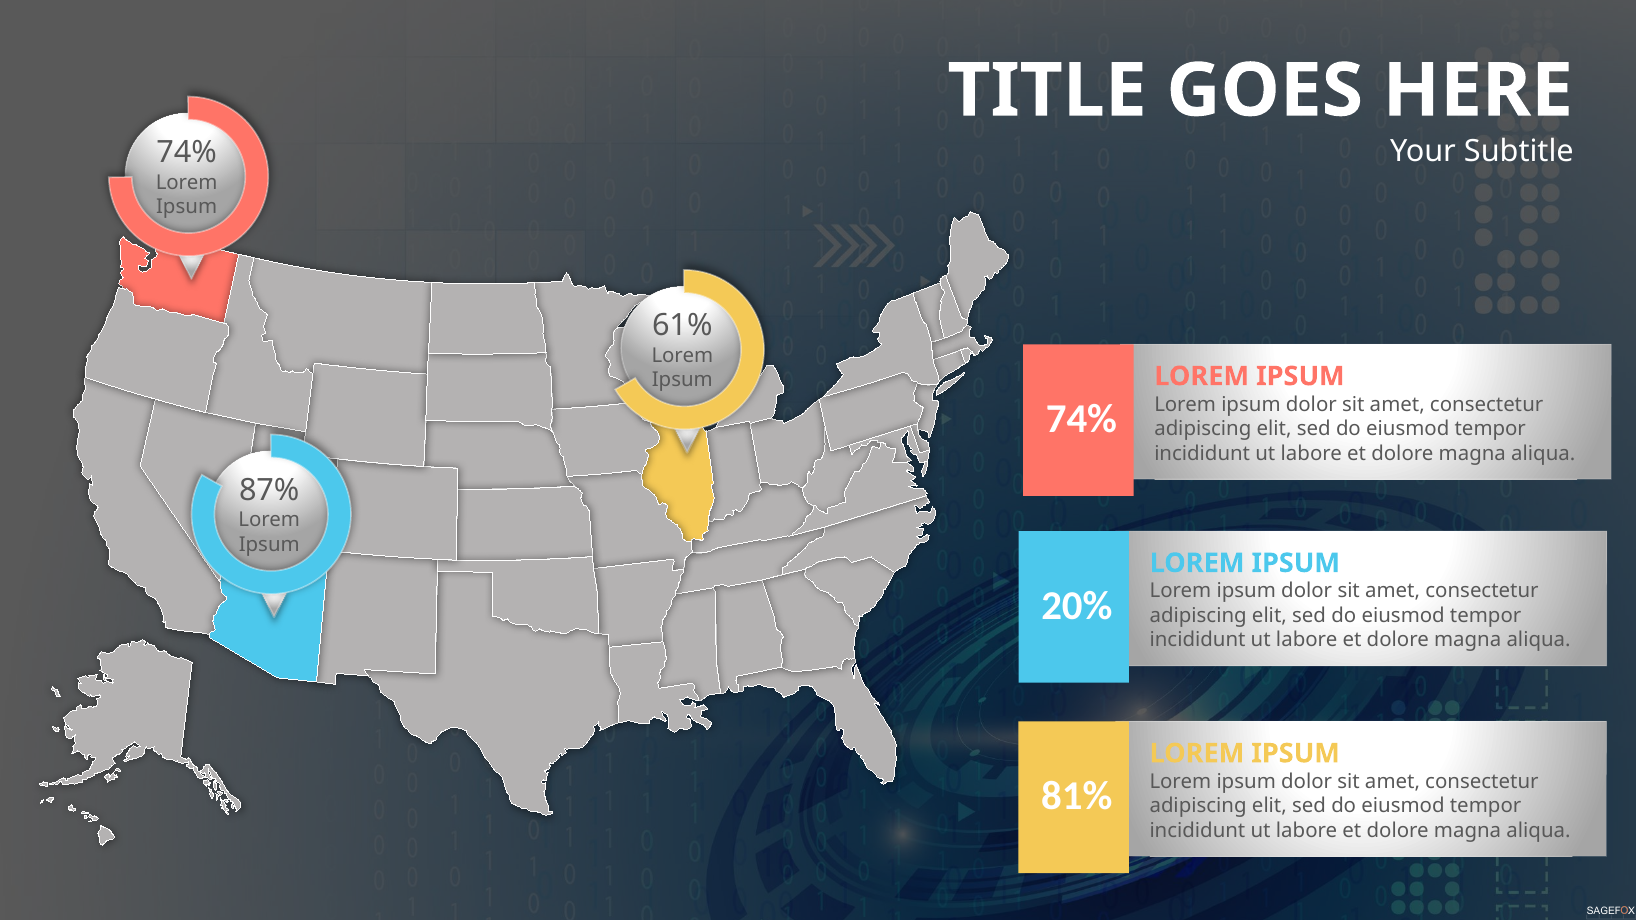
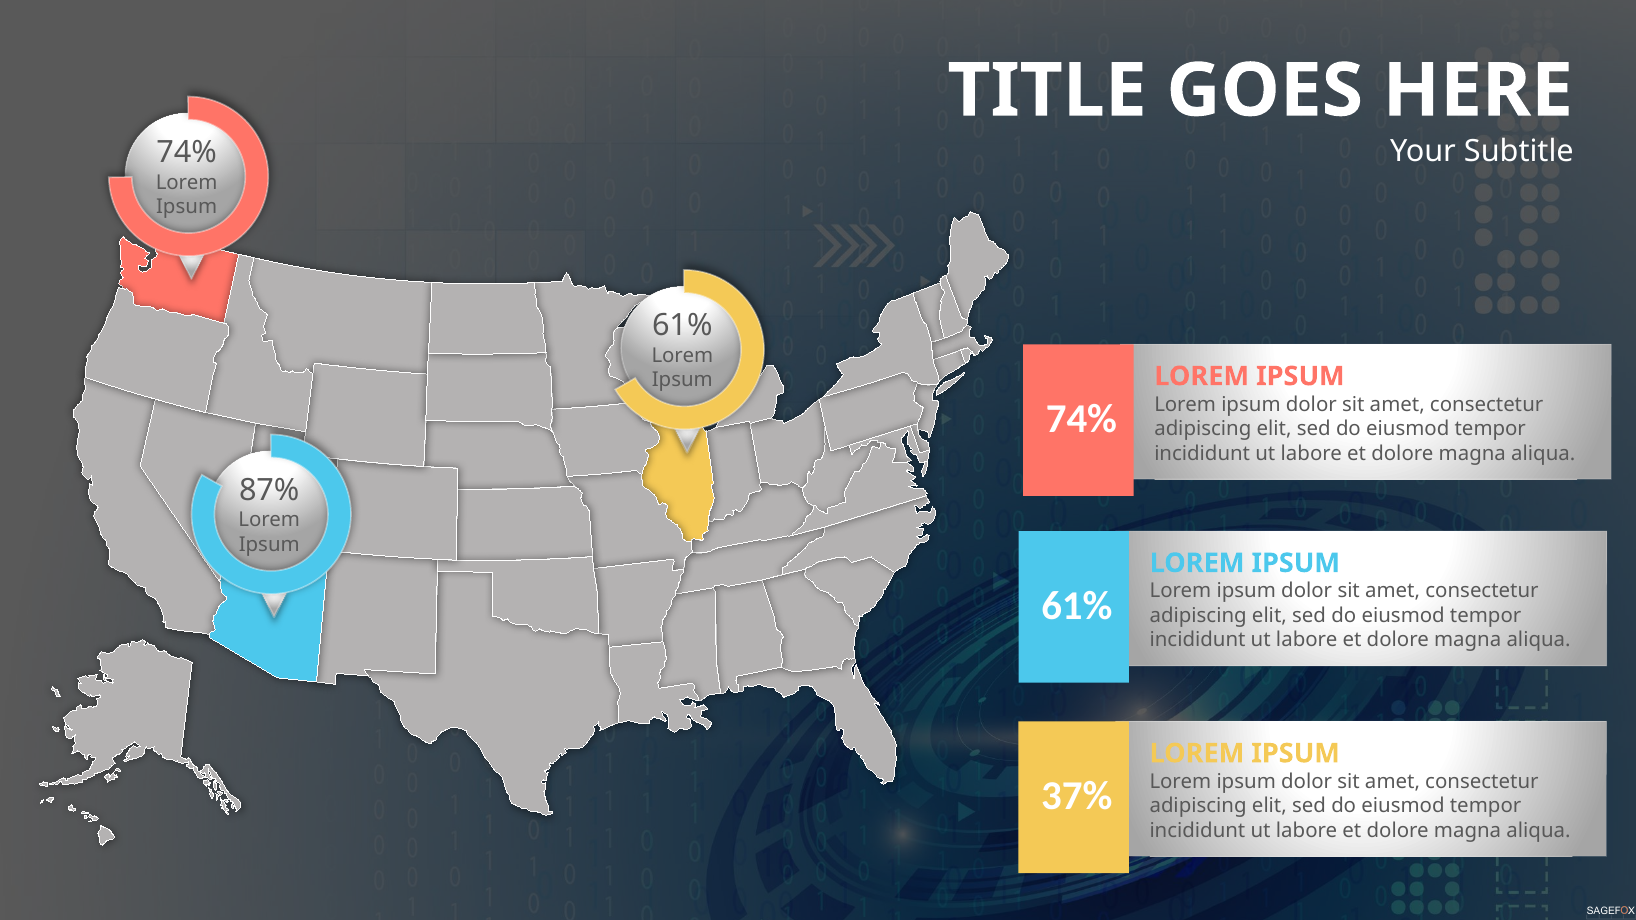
20%: 20% -> 61% (1077, 606)
81%: 81% -> 37% (1077, 796)
